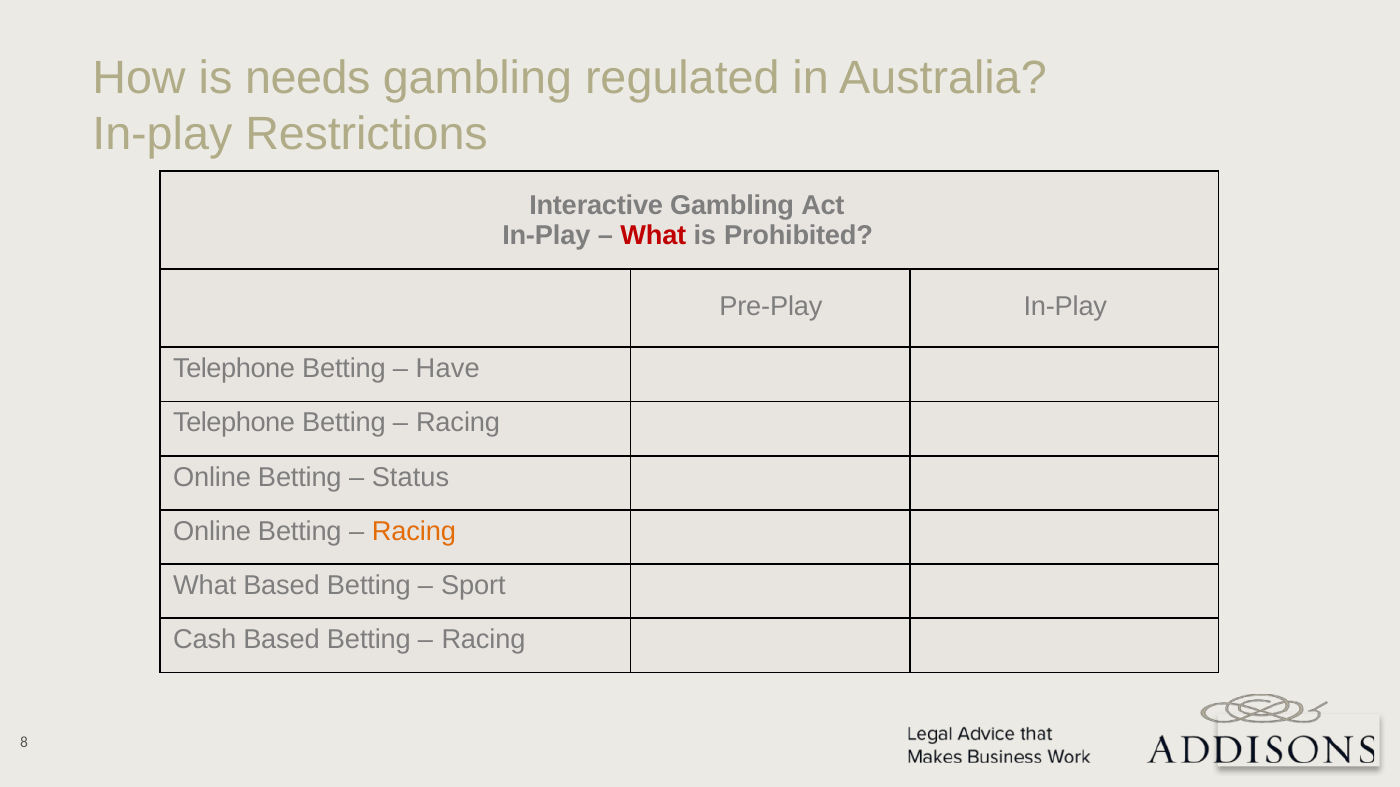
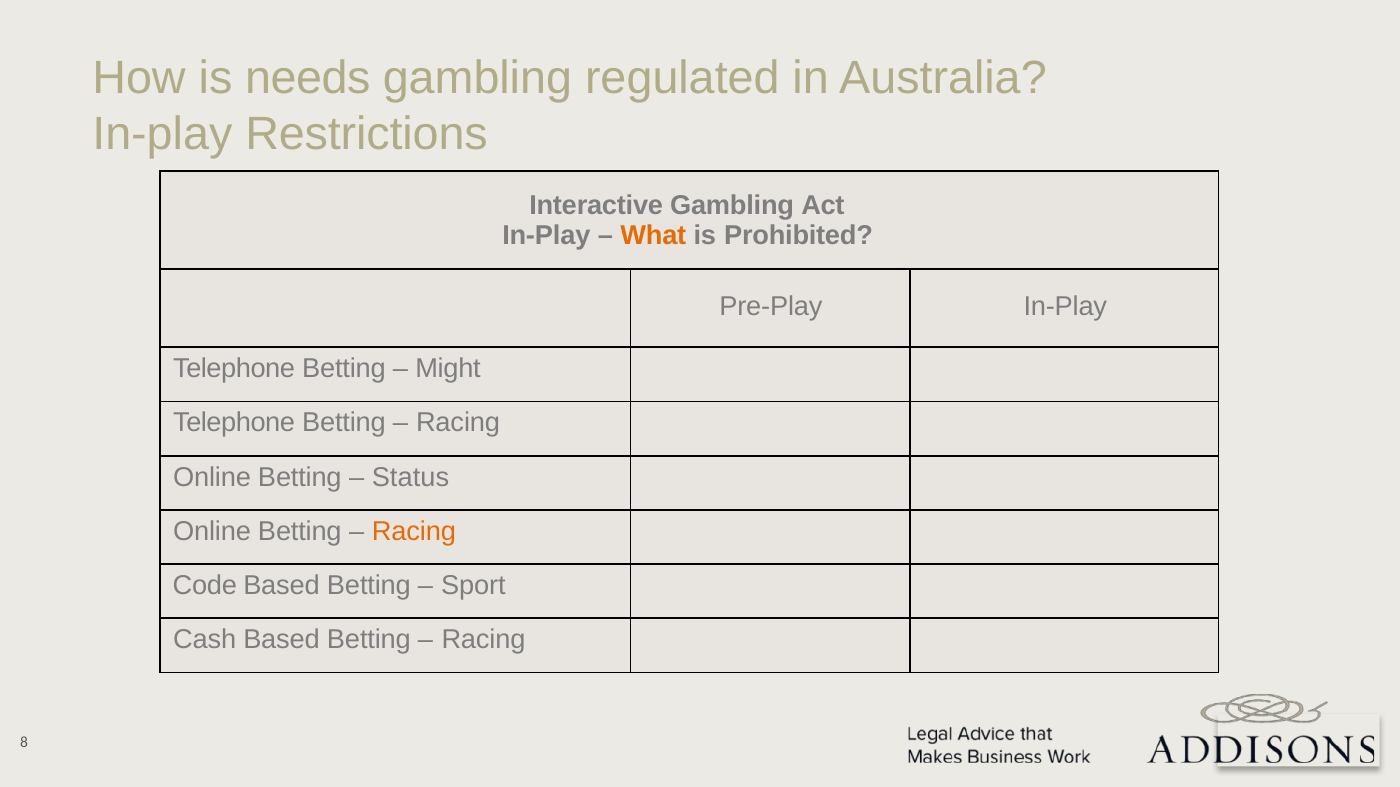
What colour: red -> orange (653, 236)
Have: Have -> Might (448, 369)
What: What -> Code (205, 586)
